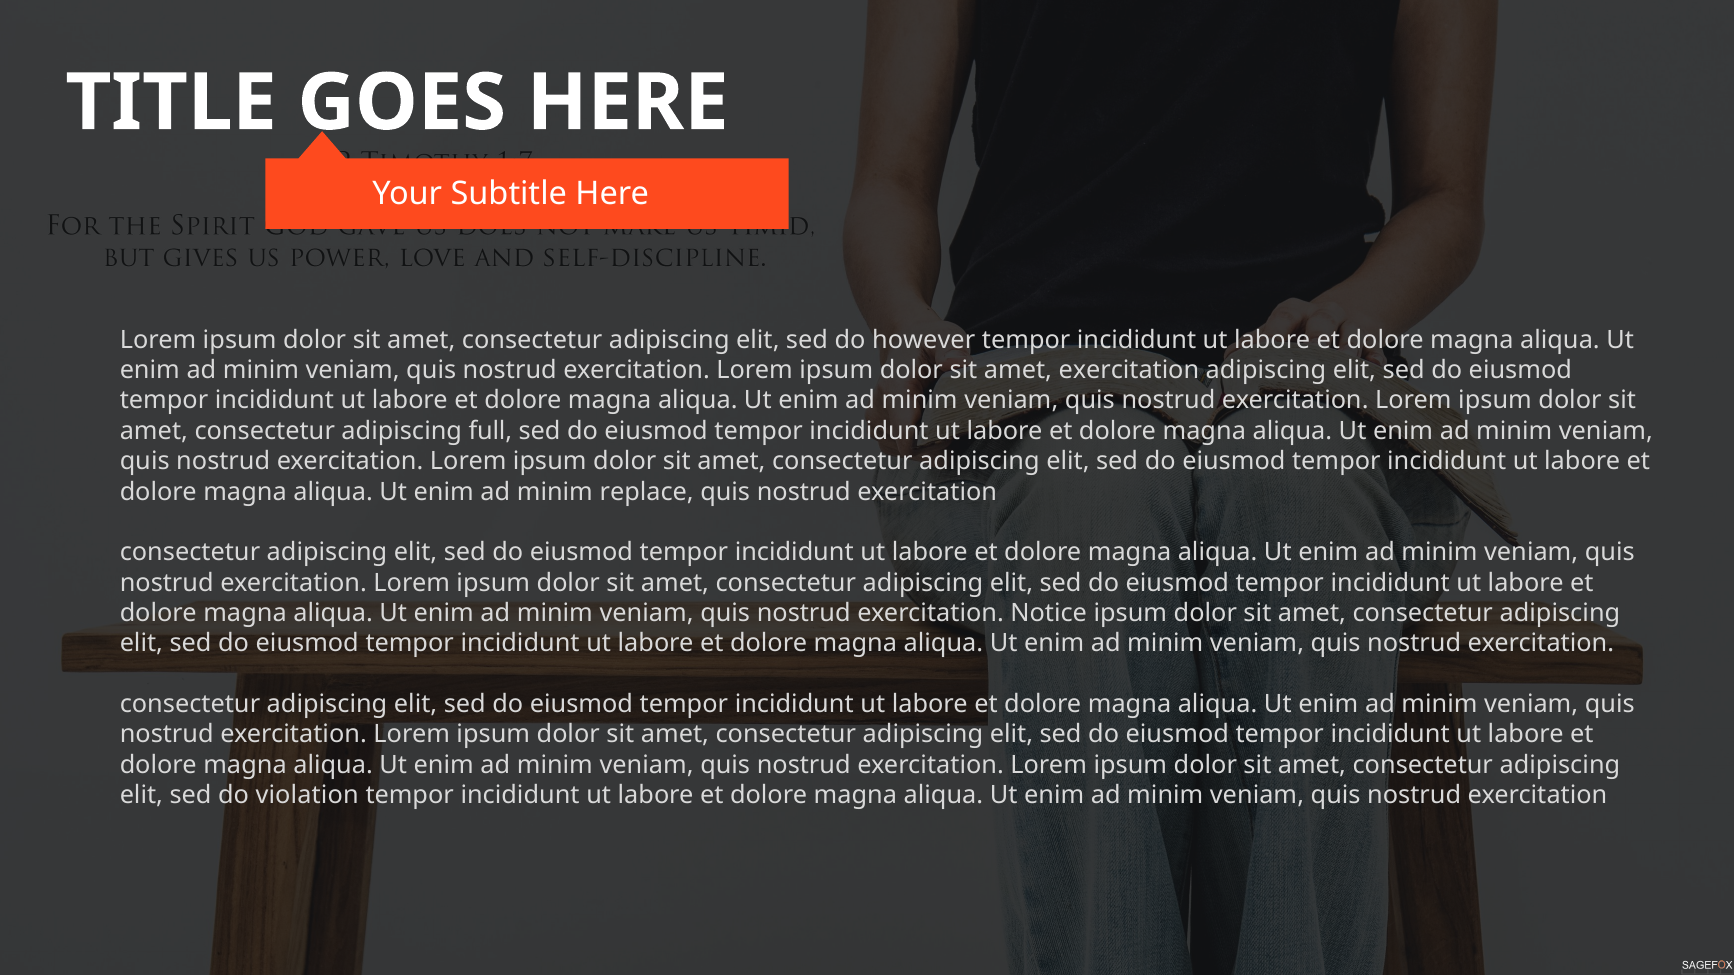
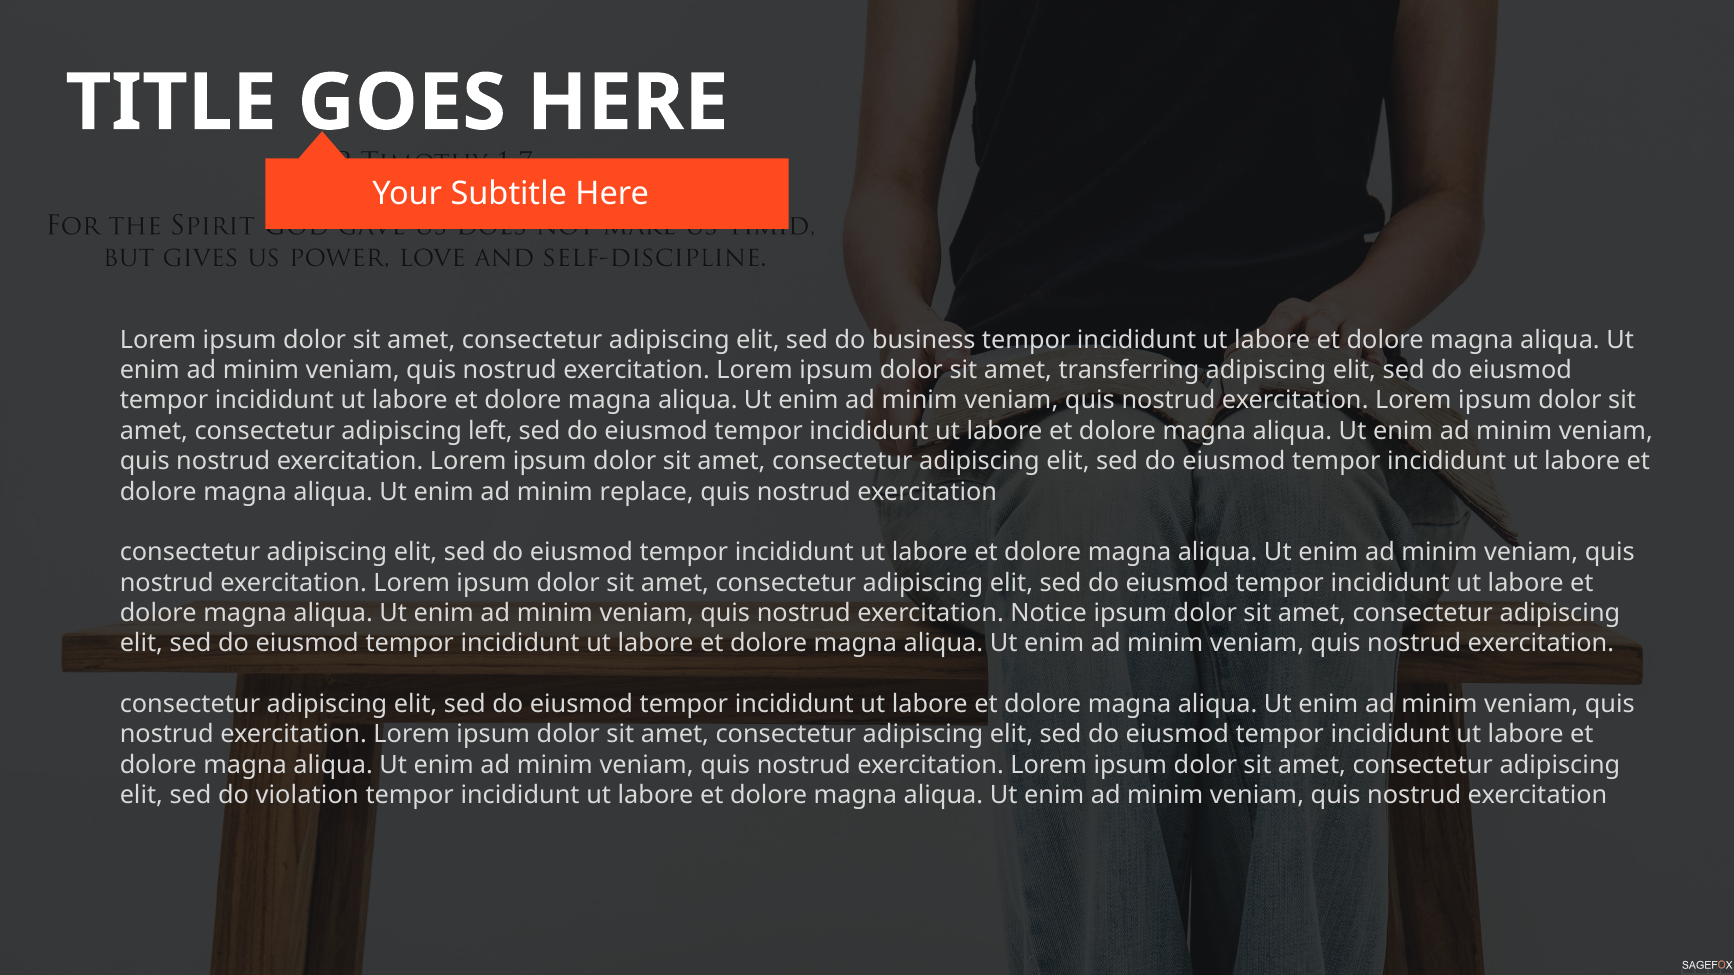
however: however -> business (924, 340)
amet exercitation: exercitation -> transferring (1129, 370)
full: full -> left (490, 431)
